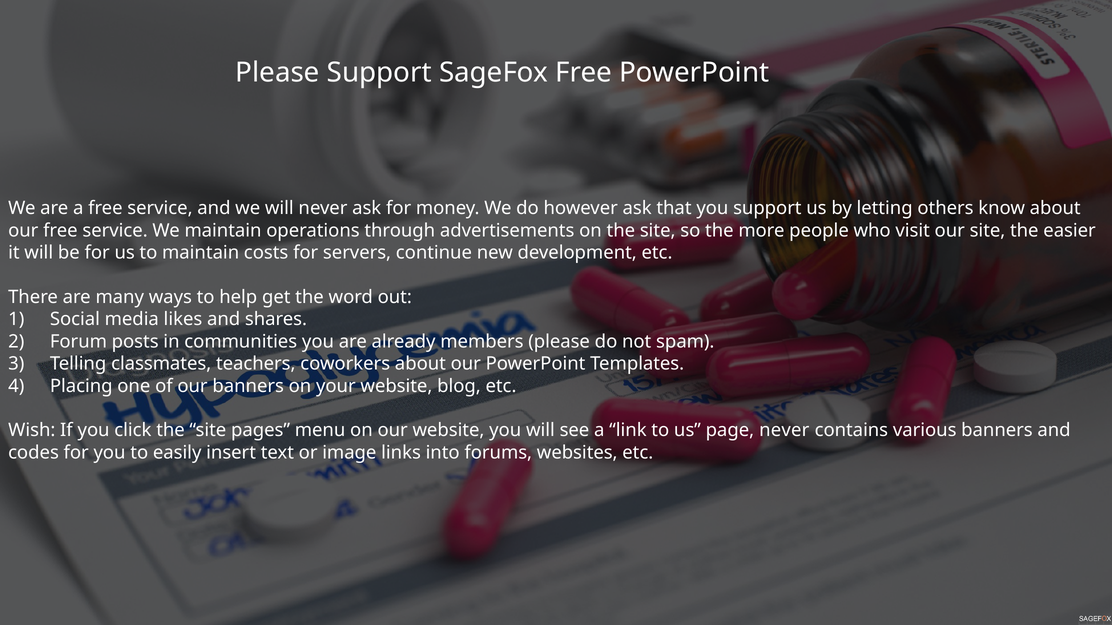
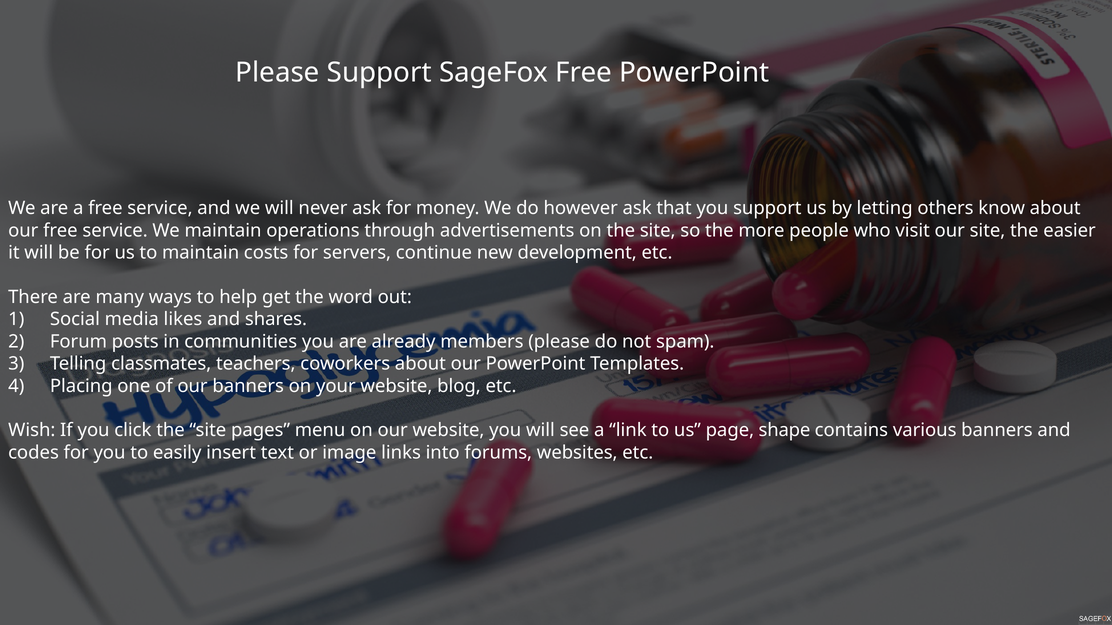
page never: never -> shape (784, 431)
